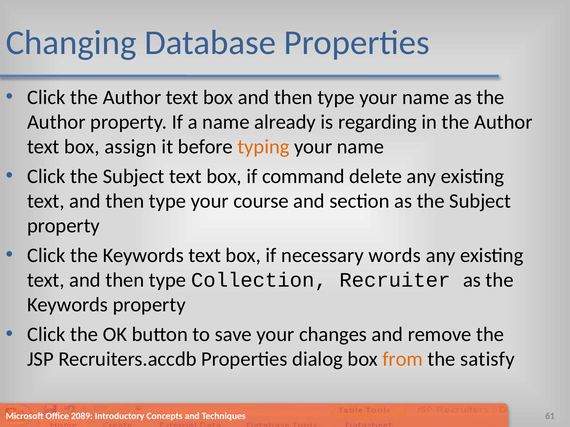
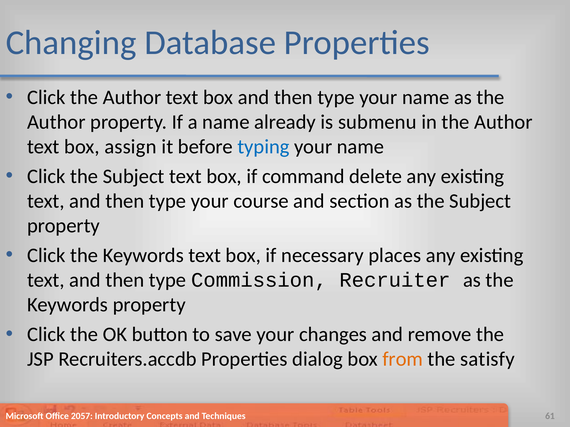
regarding: regarding -> submenu (377, 122)
typing colour: orange -> blue (263, 147)
words: words -> places (395, 256)
Collection: Collection -> Commission (259, 280)
2089: 2089 -> 2057 (82, 417)
